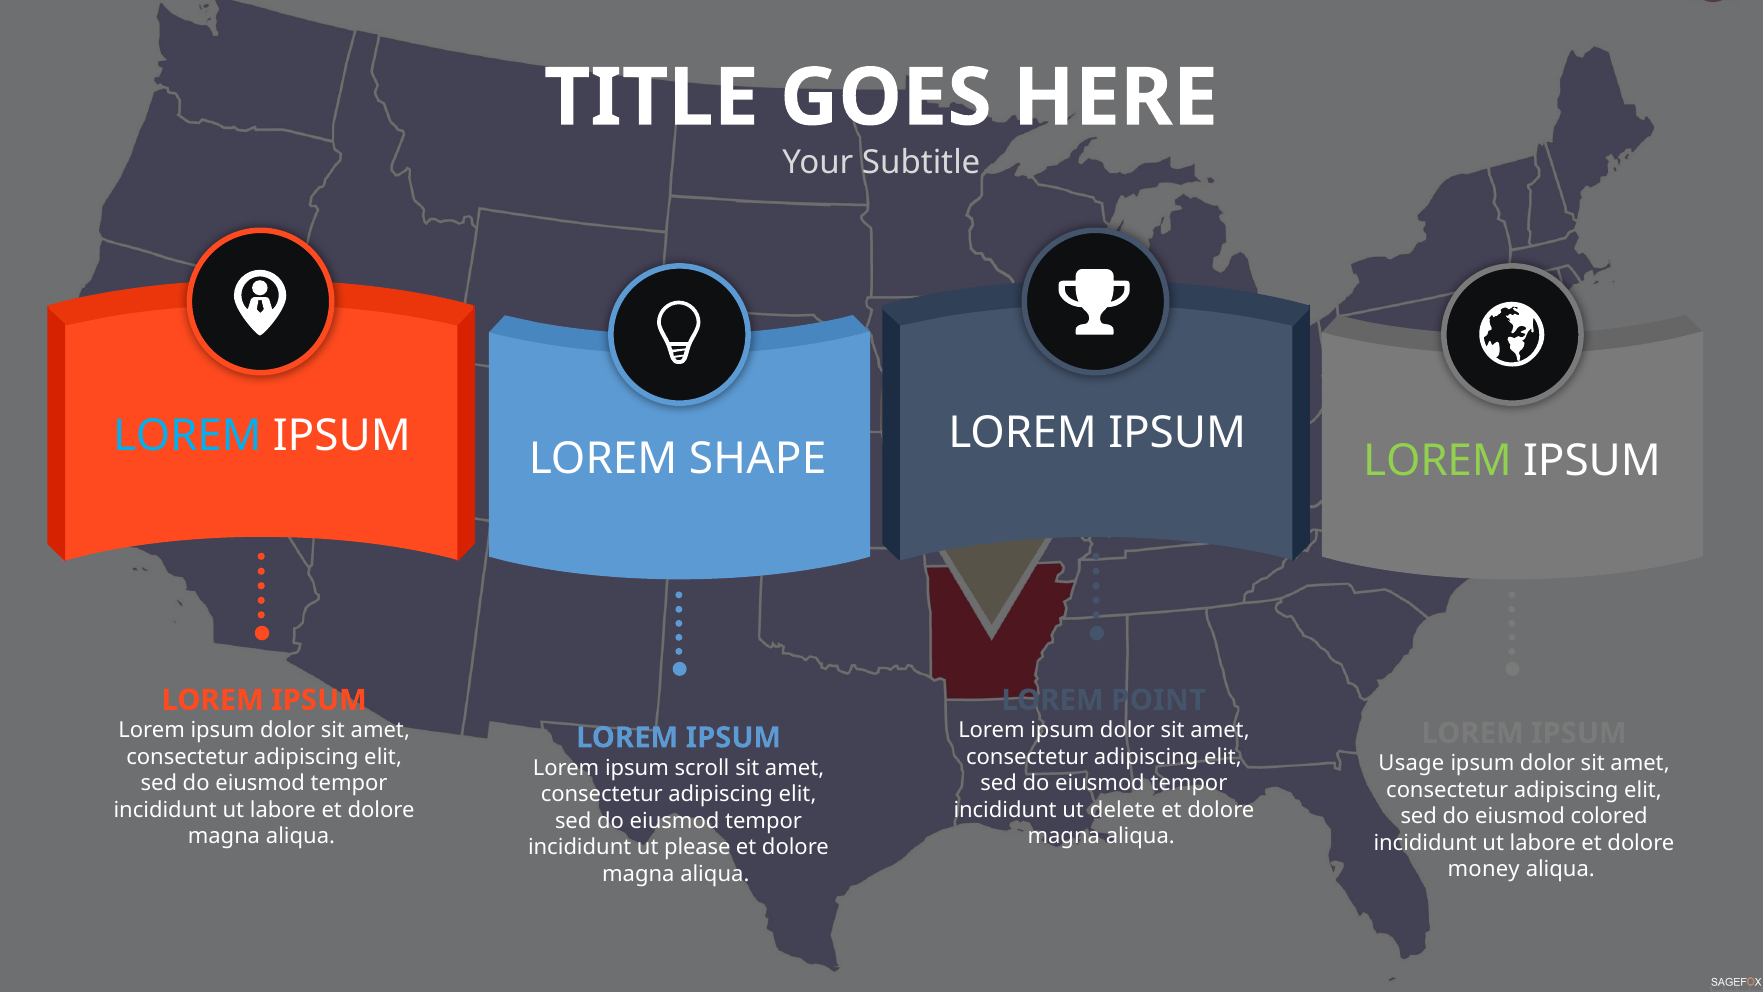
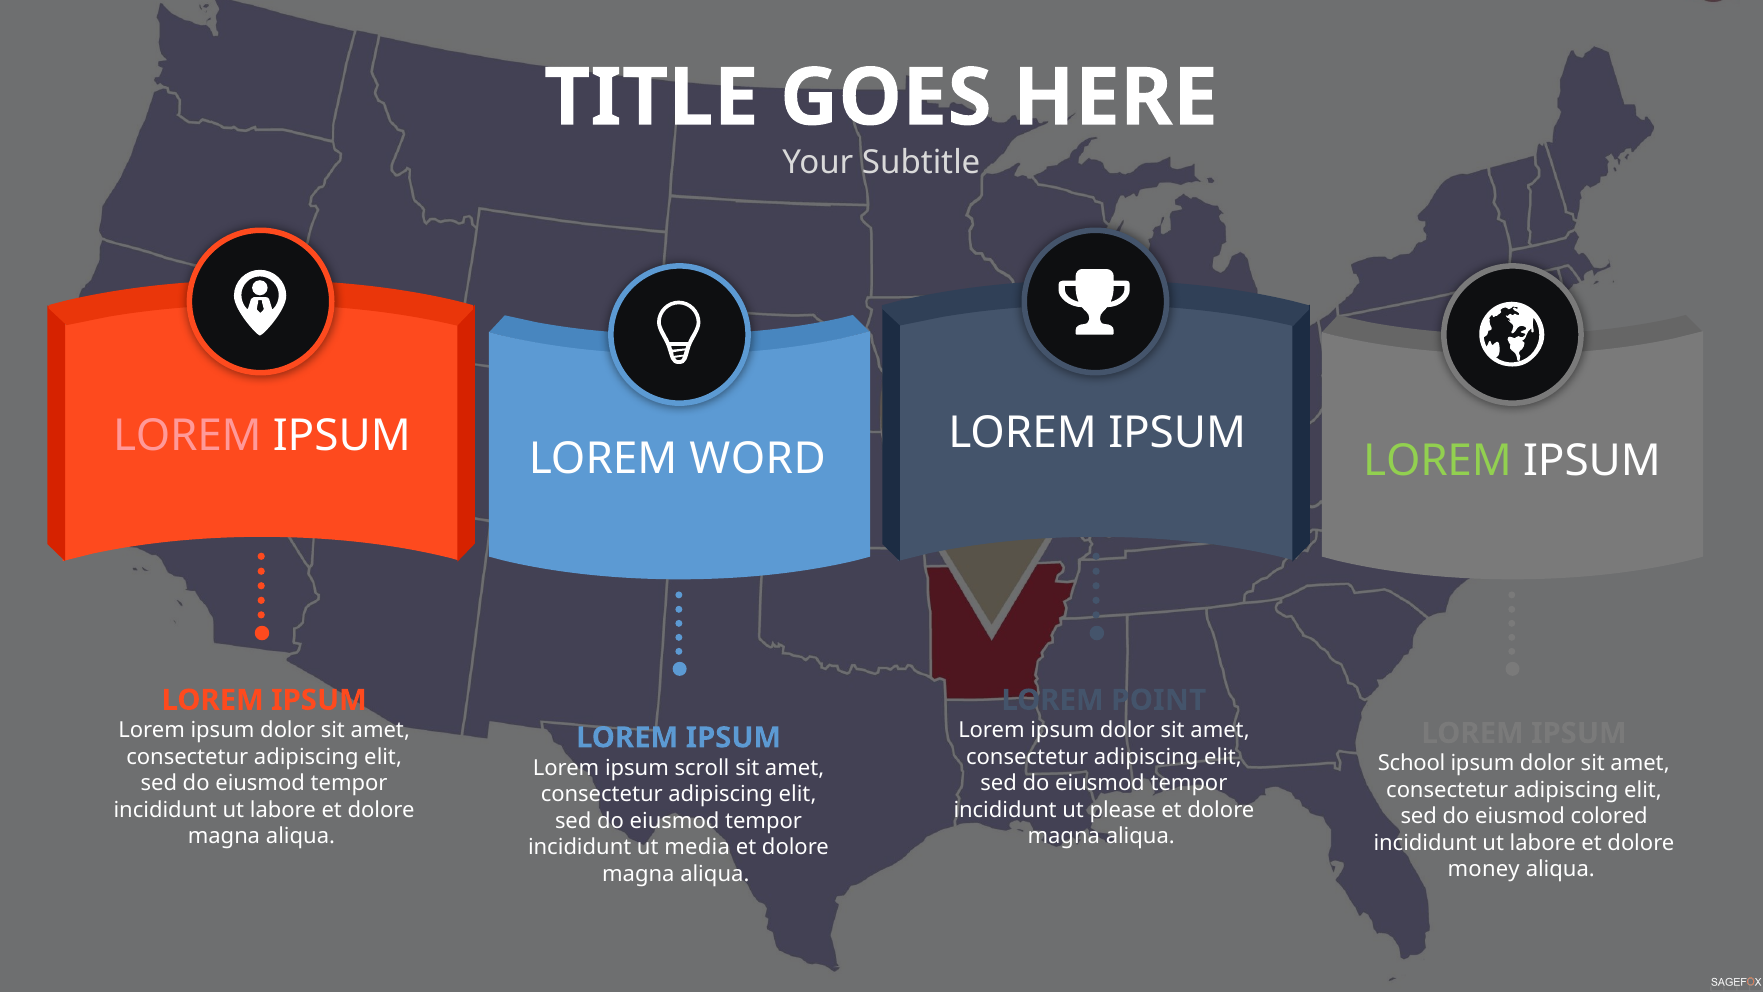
LOREM colour: light blue -> pink (187, 436)
SHAPE: SHAPE -> WORD (758, 458)
Usage: Usage -> School (1412, 763)
delete: delete -> please (1123, 810)
please: please -> media (697, 847)
